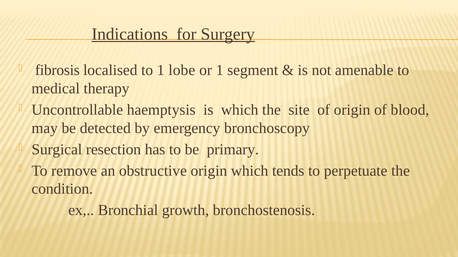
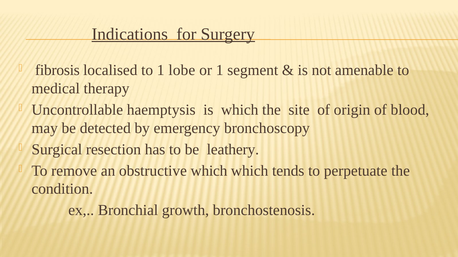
primary: primary -> leathery (233, 150)
obstructive origin: origin -> which (209, 171)
